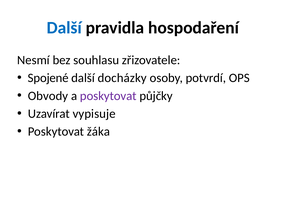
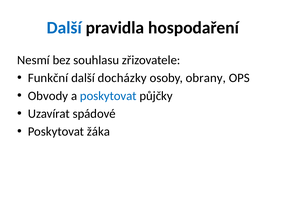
Spojené: Spojené -> Funkční (48, 78)
potvrdí: potvrdí -> obrany (206, 78)
poskytovat colour: purple -> blue (108, 96)
vypisuje: vypisuje -> spádové (94, 113)
